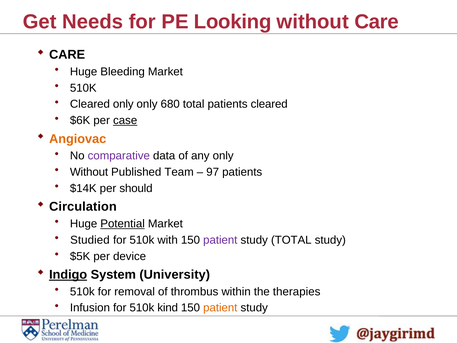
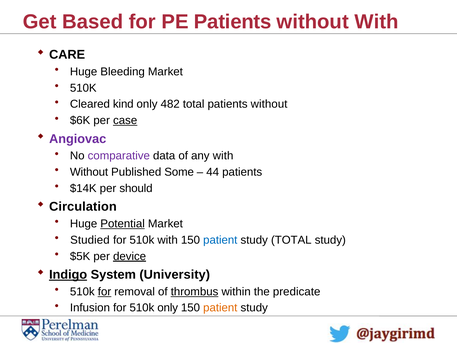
Needs: Needs -> Based (93, 22)
PE Looking: Looking -> Patients (233, 22)
without Care: Care -> With (377, 22)
Cleared only: only -> kind (123, 104)
680: 680 -> 482 (170, 104)
total patients cleared: cleared -> without (269, 104)
Angiovac colour: orange -> purple (78, 139)
any only: only -> with (223, 156)
Team: Team -> Some (179, 172)
97: 97 -> 44 (213, 172)
patient colour: purple -> blue (220, 240)
device underline: none -> present (130, 256)
for underline: none -> present (104, 291)
thrombus underline: none -> present (195, 291)
therapies: therapies -> predicate (297, 291)
510k kind: kind -> only (168, 308)
